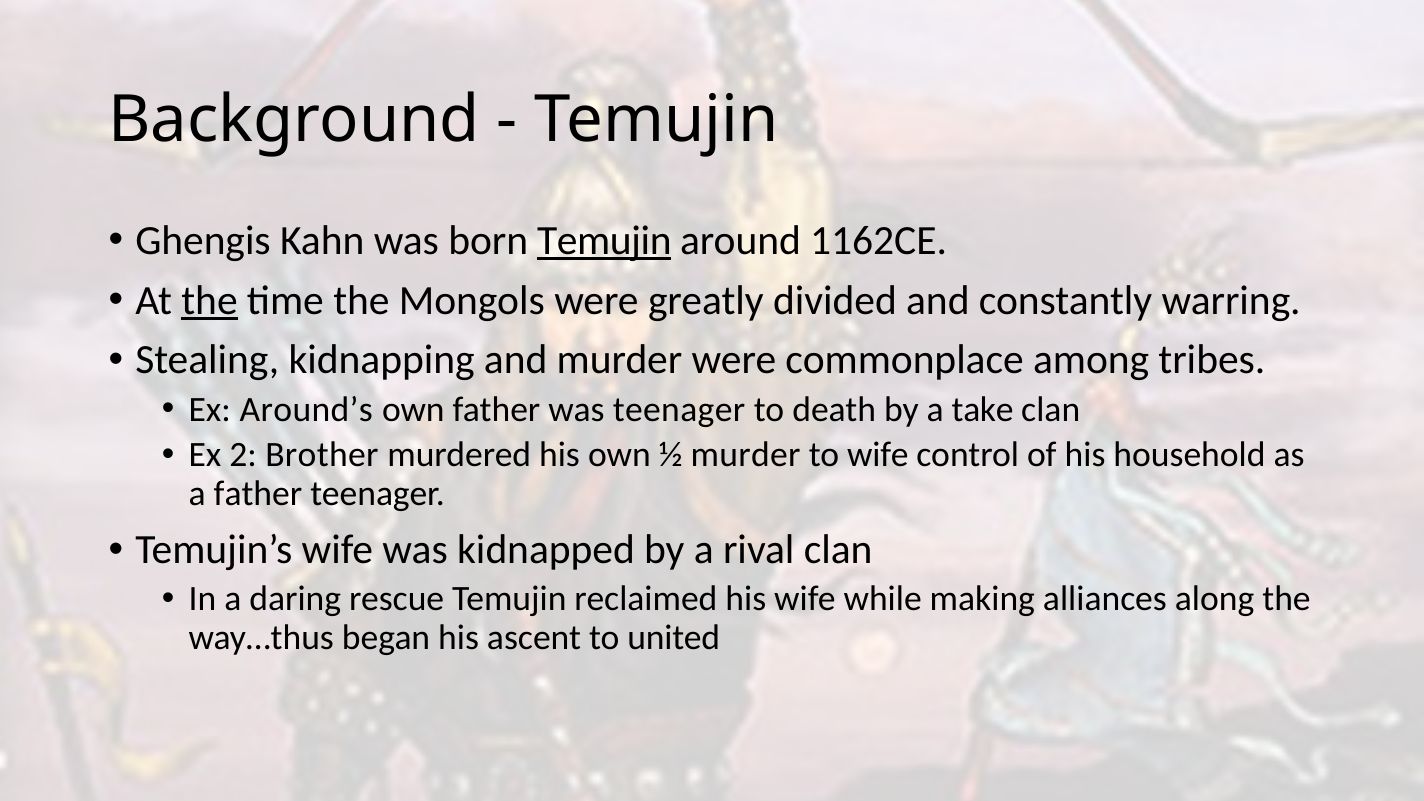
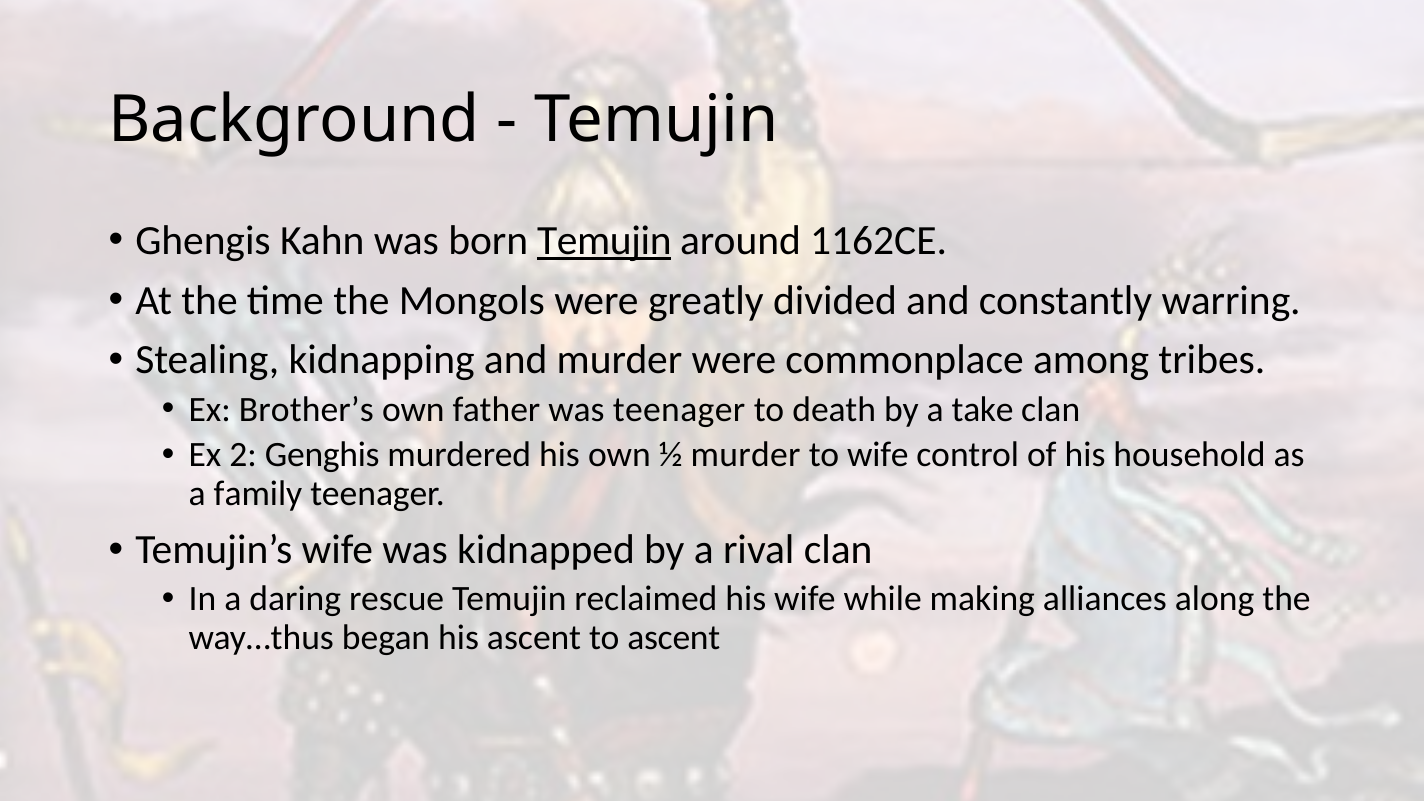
the underline: present -> none (210, 300)
Around’s: Around’s -> Brother’s (306, 409)
Brother: Brother -> Genghis (322, 455)
a father: father -> family (258, 494)
to united: united -> ascent (674, 637)
